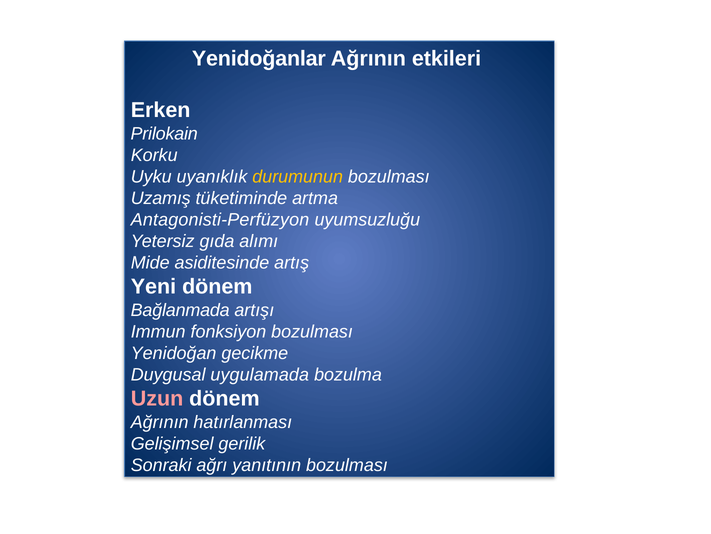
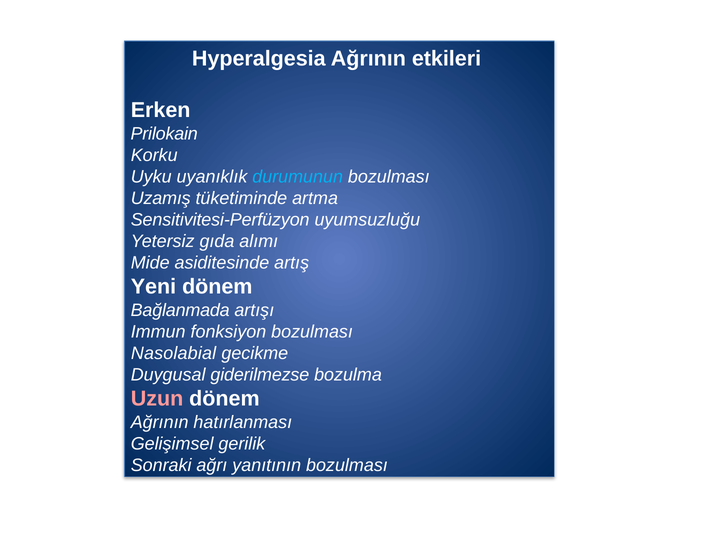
Yenidoğanlar: Yenidoğanlar -> Hyperalgesia (259, 59)
durumunun colour: yellow -> light blue (298, 176)
Antagonisti-Perfüzyon: Antagonisti-Perfüzyon -> Sensitivitesi-Perfüzyon (220, 219)
Yenidoğan: Yenidoğan -> Nasolabial (174, 353)
uygulamada: uygulamada -> giderilmezse (260, 374)
